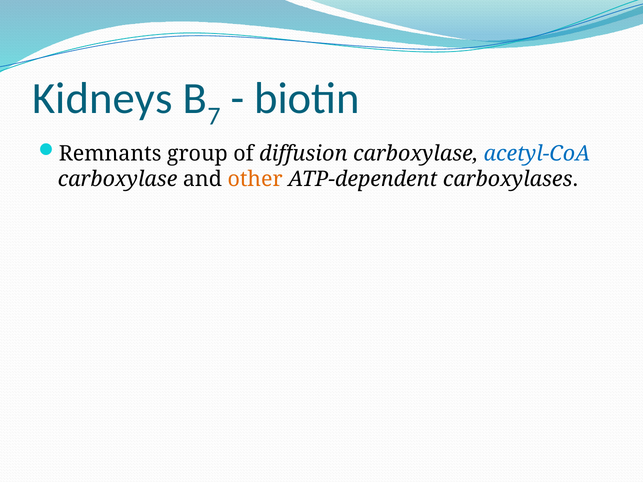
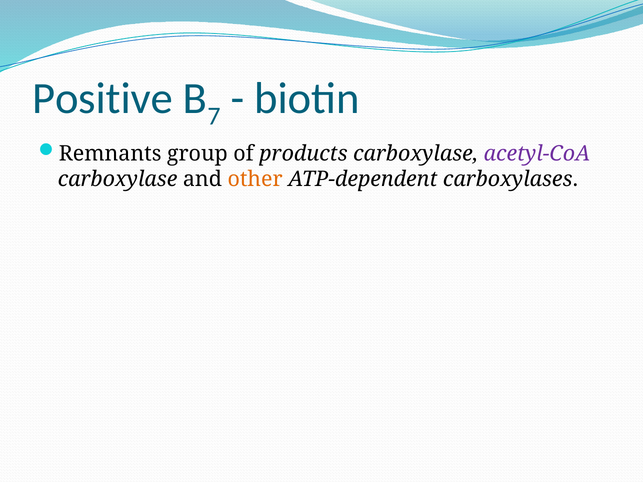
Kidneys: Kidneys -> Positive (103, 99)
diffusion: diffusion -> products (303, 154)
acetyl-CoA colour: blue -> purple (537, 154)
